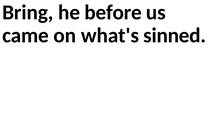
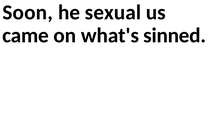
Bring: Bring -> Soon (28, 12)
before: before -> sexual (113, 12)
